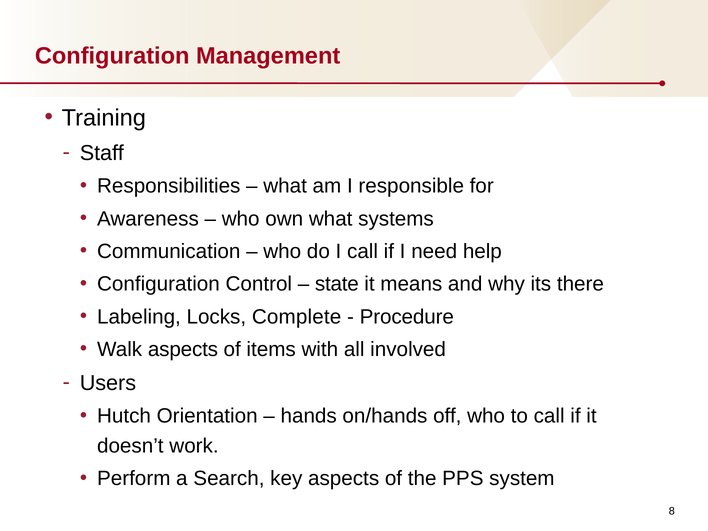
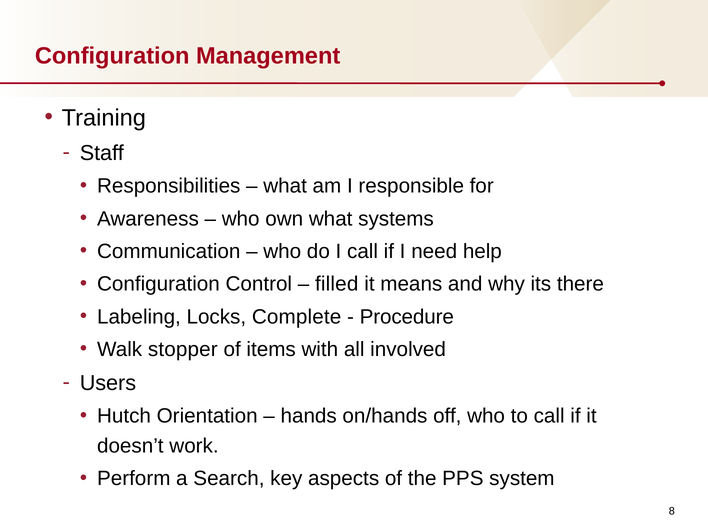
state: state -> filled (337, 284)
Walk aspects: aspects -> stopper (183, 349)
